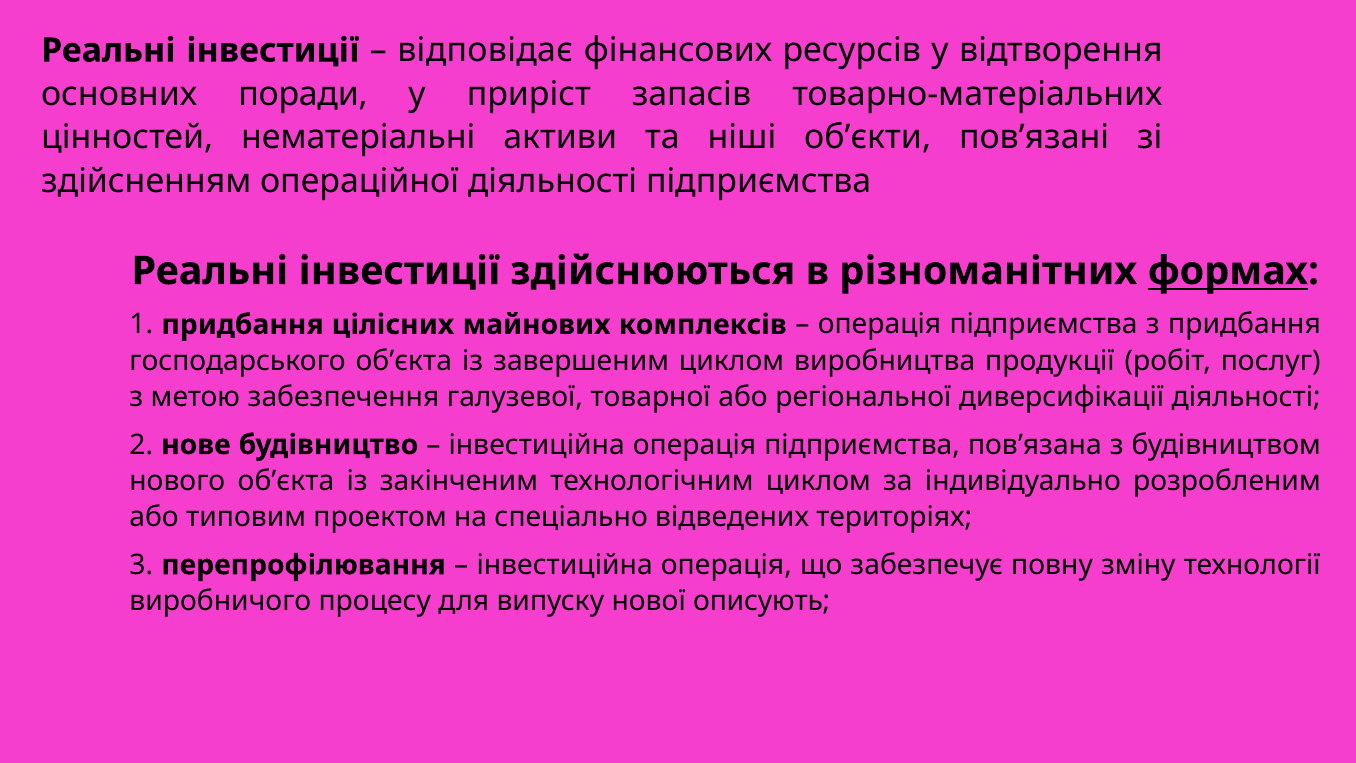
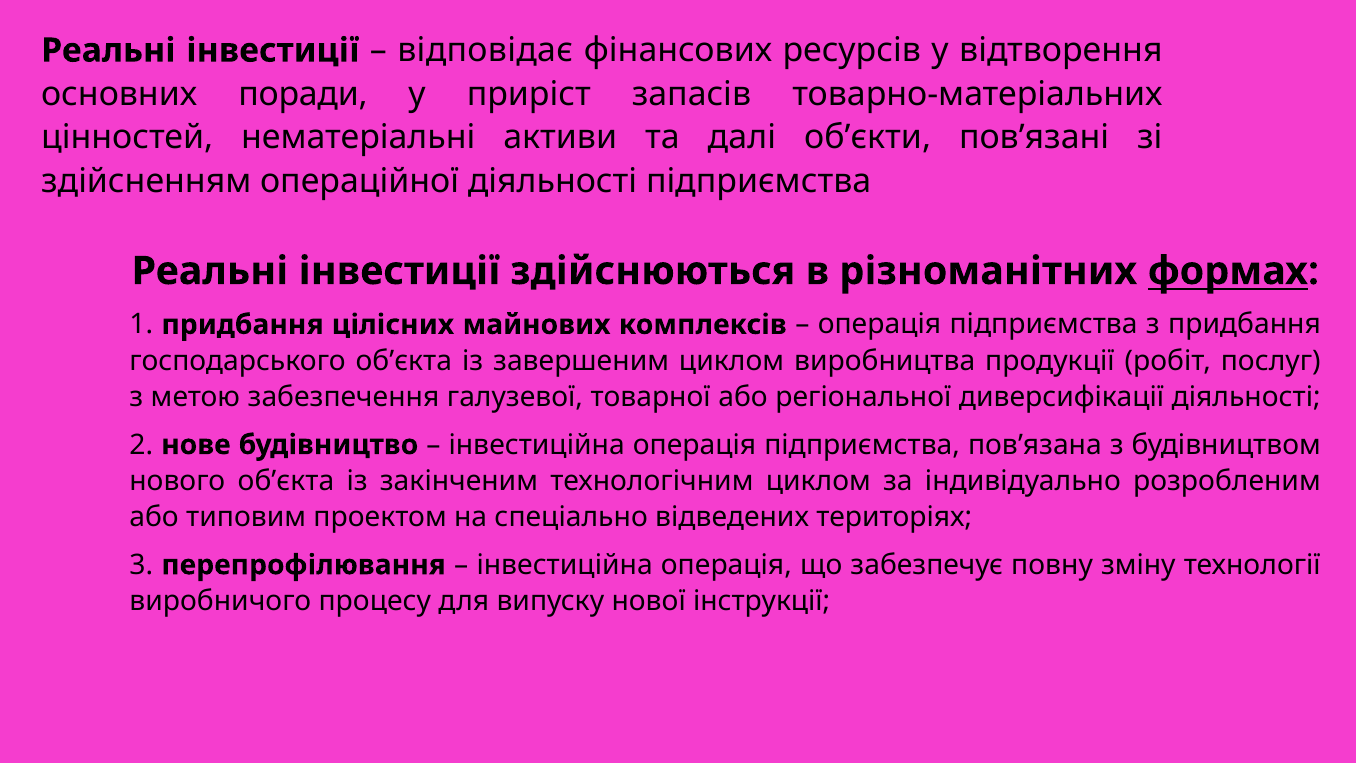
ніші: ніші -> далі (742, 138)
описують: описують -> інструкції (762, 601)
